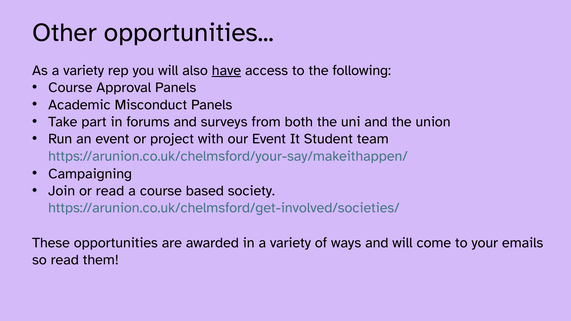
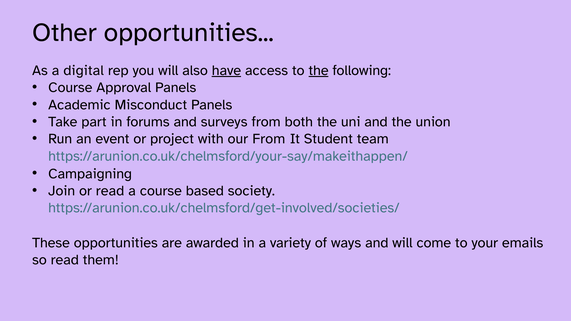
As a variety: variety -> digital (84, 70)
the underline: none -> present (319, 70)
our Event: Event -> From (269, 139)
